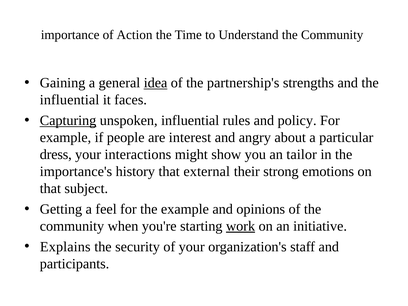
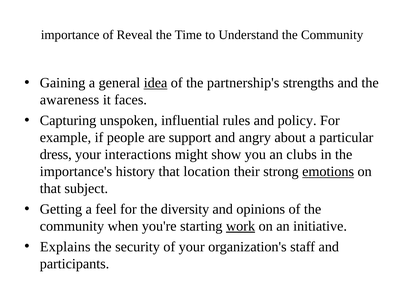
Action: Action -> Reveal (135, 35)
influential: influential -> awareness (70, 100)
Capturing underline: present -> none (68, 121)
interest: interest -> support (190, 138)
tailor: tailor -> clubs (302, 155)
external: external -> location (207, 172)
emotions underline: none -> present (328, 172)
the example: example -> diversity (185, 209)
